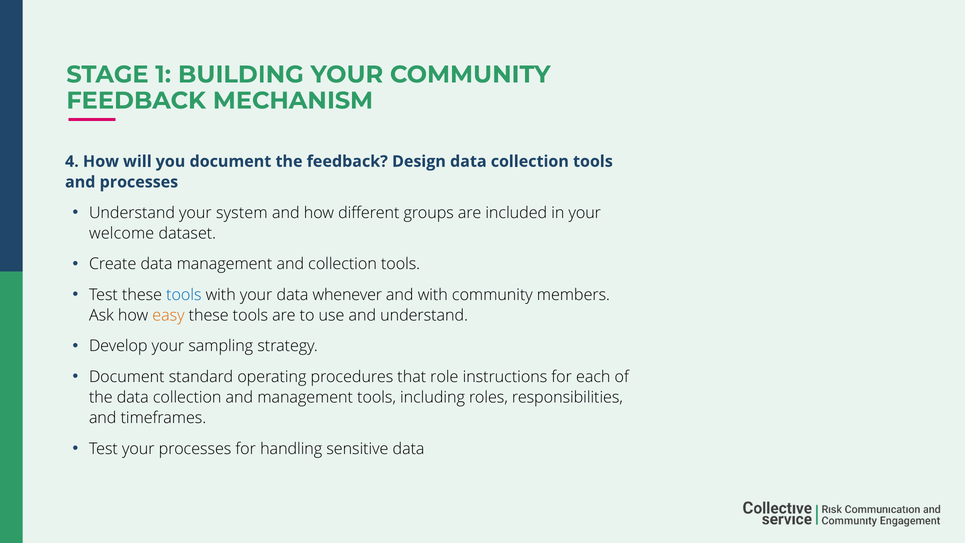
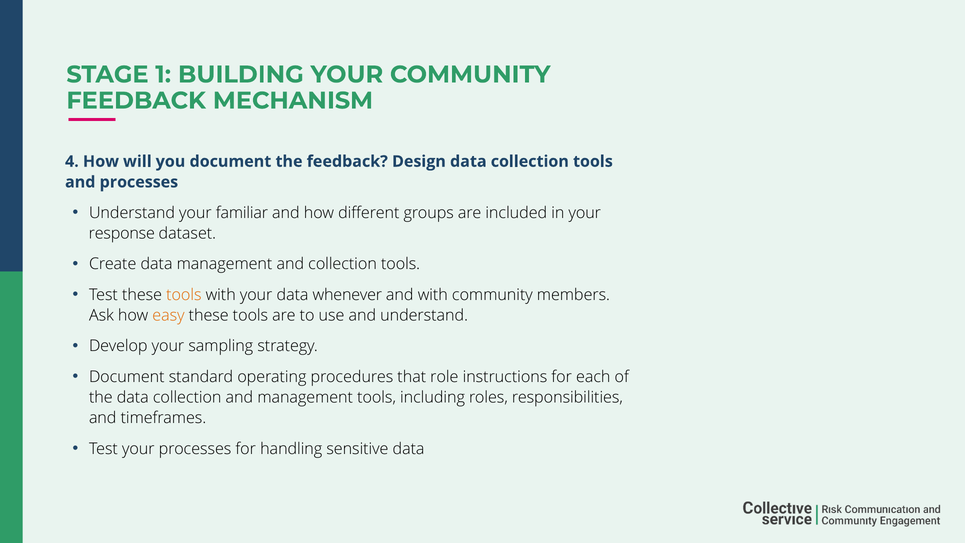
system: system -> familiar (242, 213)
welcome: welcome -> response (122, 233)
tools colour: blue -> orange (184, 295)
